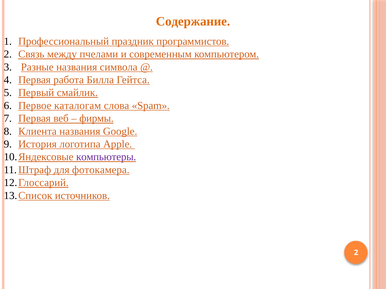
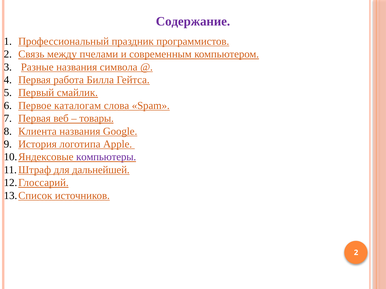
Содержание colour: orange -> purple (193, 22)
фирмы: фирмы -> товары (97, 119)
фотокамера: фотокамера -> дальнейшей (101, 170)
